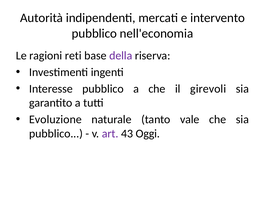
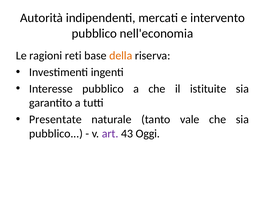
della colour: purple -> orange (121, 56)
girevoli: girevoli -> istituite (208, 89)
Evoluzione: Evoluzione -> Presentate (55, 119)
